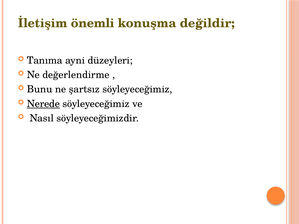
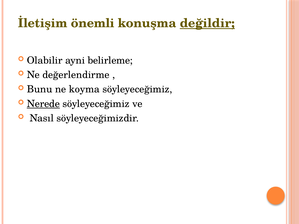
değildir underline: none -> present (207, 23)
Tanıma: Tanıma -> Olabilir (45, 60)
düzeyleri: düzeyleri -> belirleme (110, 60)
şartsız: şartsız -> koyma (84, 89)
